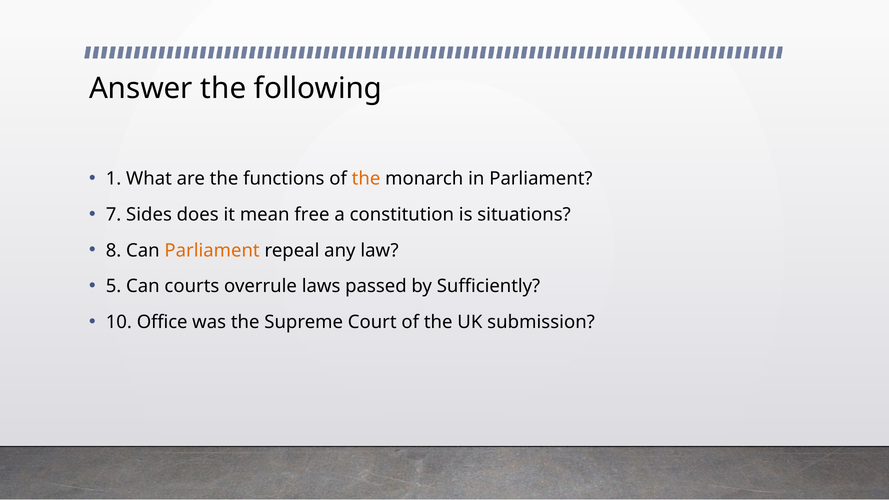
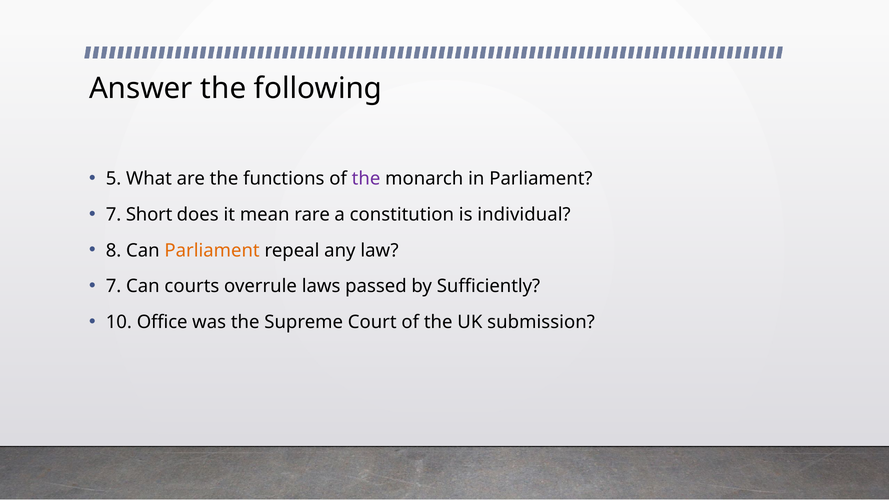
1: 1 -> 5 (114, 179)
the colour: orange -> purple (366, 179)
Sides: Sides -> Short (149, 214)
free: free -> rare (312, 214)
situations: situations -> individual (524, 214)
5: 5 -> 7 (114, 286)
